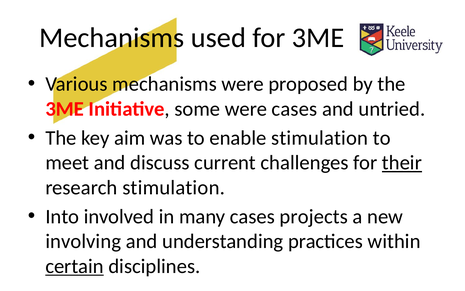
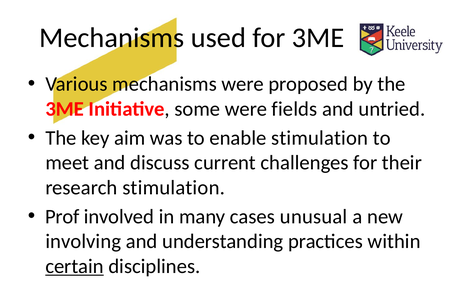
were cases: cases -> fields (294, 109)
their underline: present -> none (402, 163)
Into: Into -> Prof (62, 216)
projects: projects -> unusual (314, 216)
